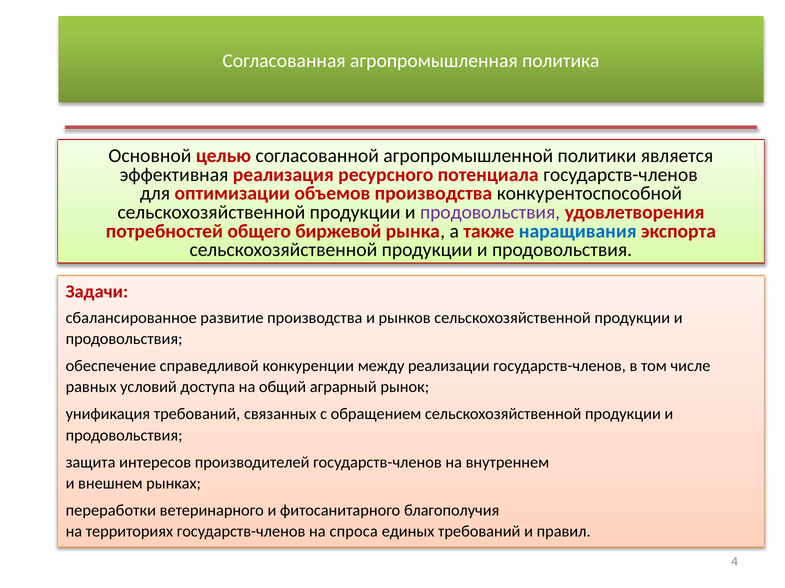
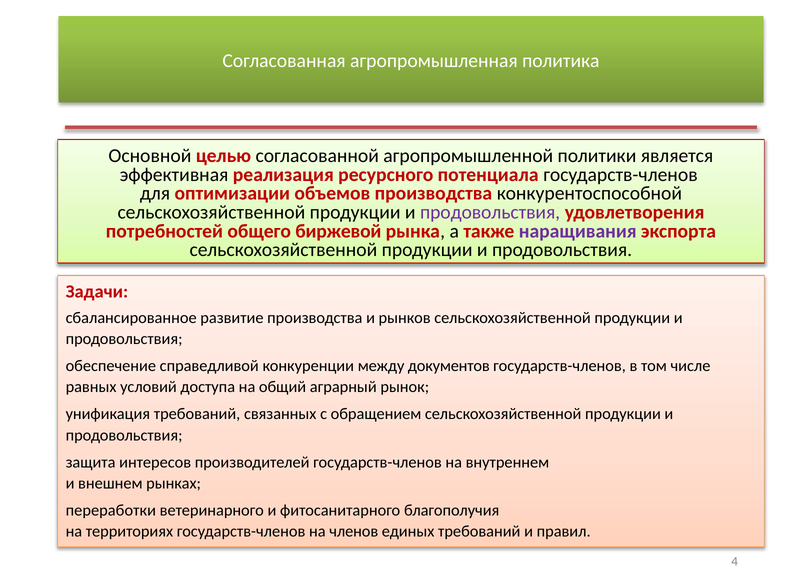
наращивания colour: blue -> purple (578, 231)
реализации: реализации -> документов (449, 366)
спроса: спроса -> членов (354, 532)
